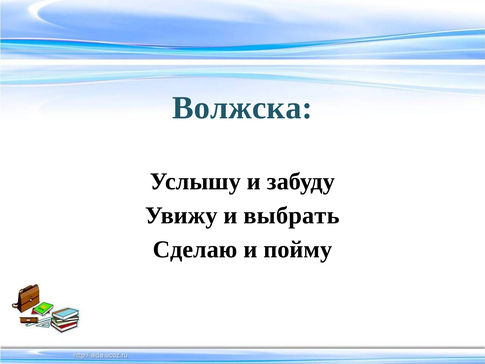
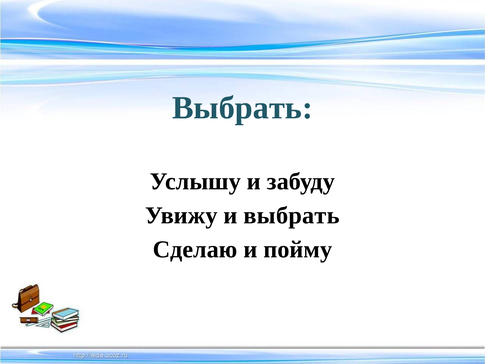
Волжска: Волжска -> Выбрать (242, 108)
